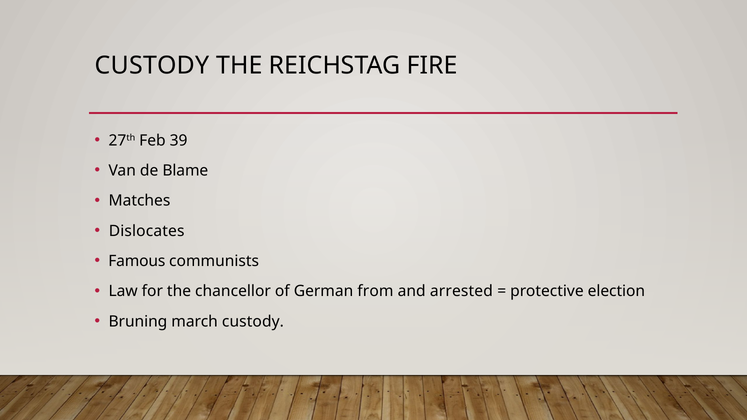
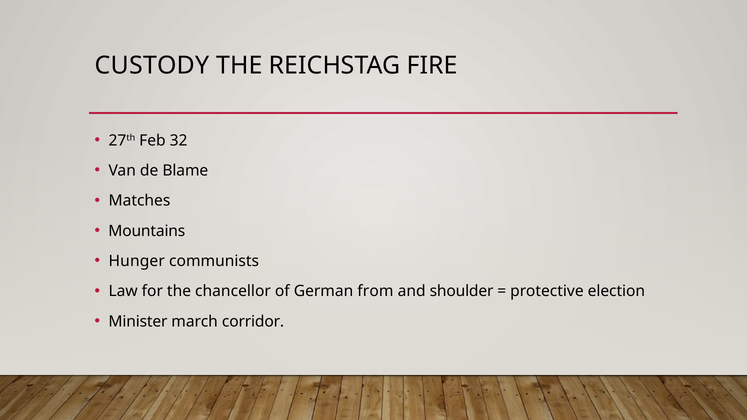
39: 39 -> 32 (179, 140)
Dislocates: Dislocates -> Mountains (147, 231)
Famous: Famous -> Hunger (137, 261)
arrested: arrested -> shoulder (462, 291)
Bruning: Bruning -> Minister (138, 322)
march custody: custody -> corridor (253, 322)
